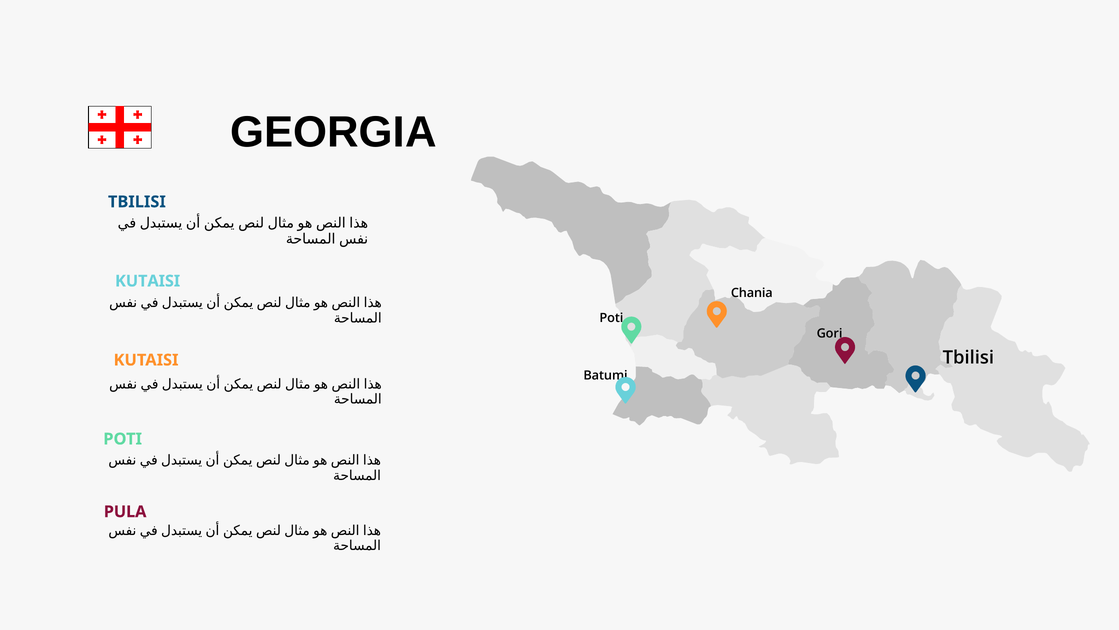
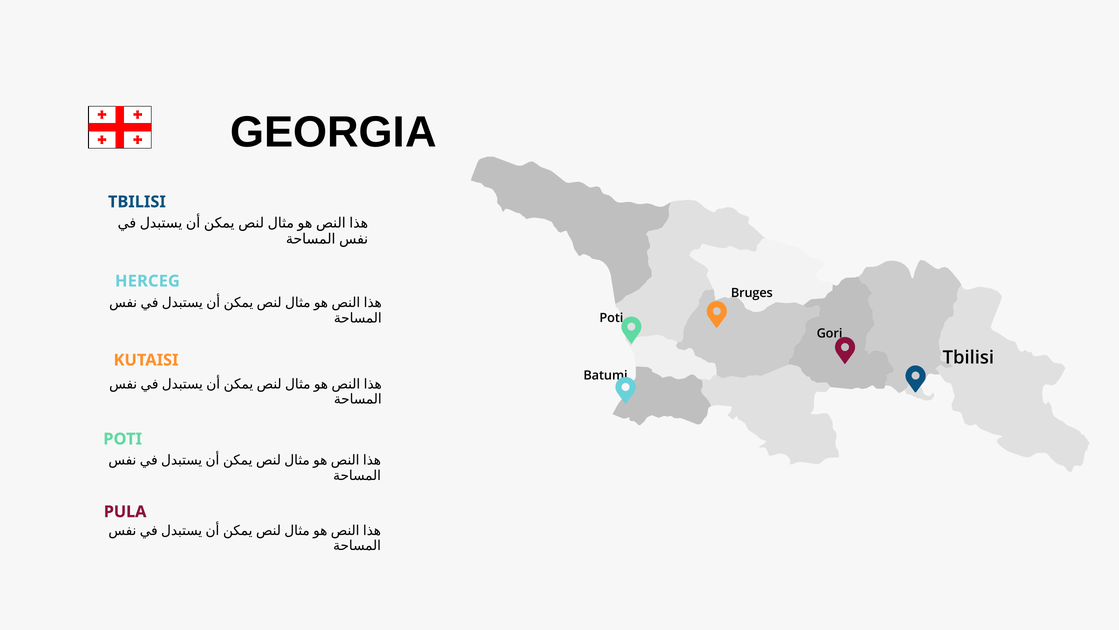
KUTAISI: KUTAISI -> HERCEG (147, 281)
Chania: Chania -> Bruges (752, 293)
